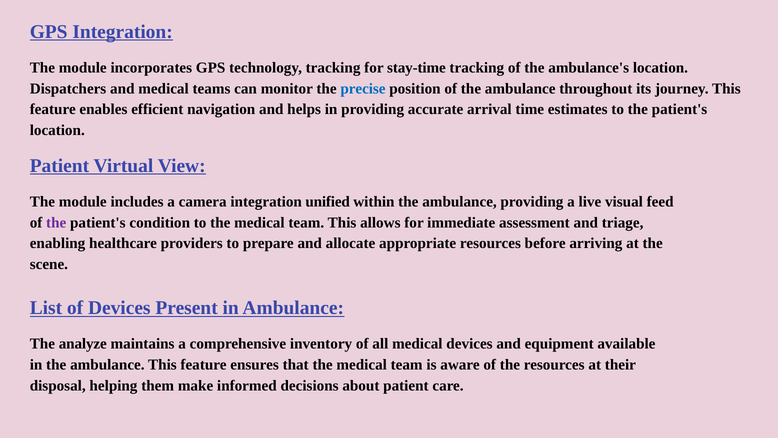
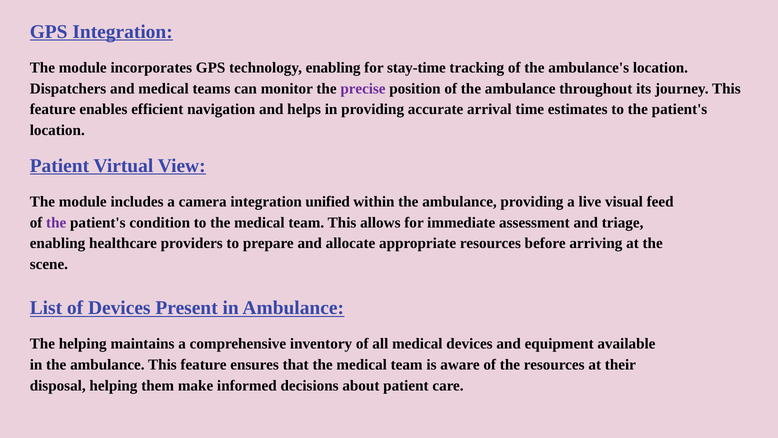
technology tracking: tracking -> enabling (333, 68)
precise colour: blue -> purple (363, 89)
The analyze: analyze -> helping (83, 344)
